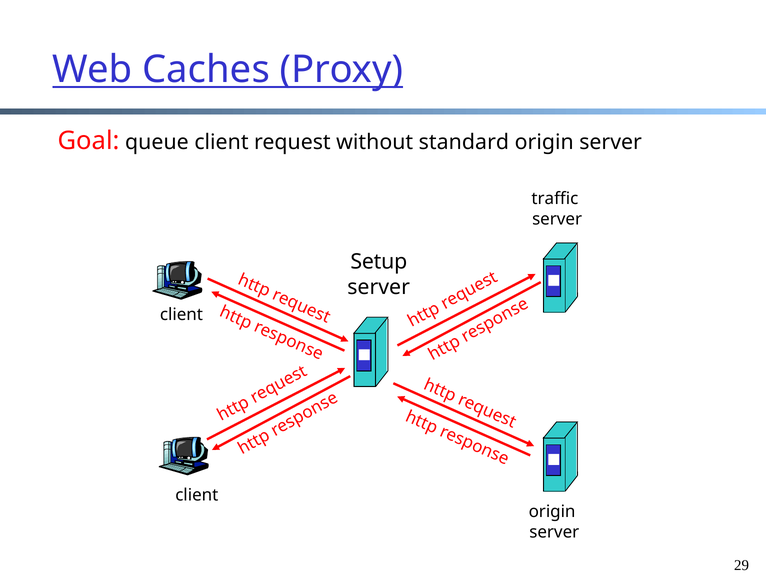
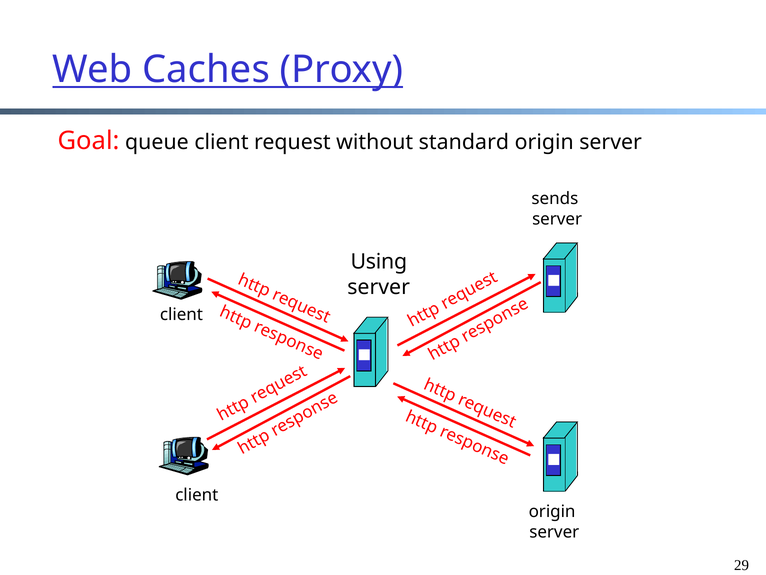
traffic: traffic -> sends (555, 198)
Setup: Setup -> Using (379, 262)
